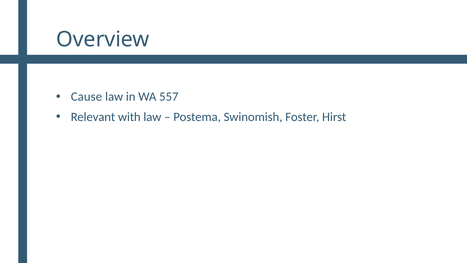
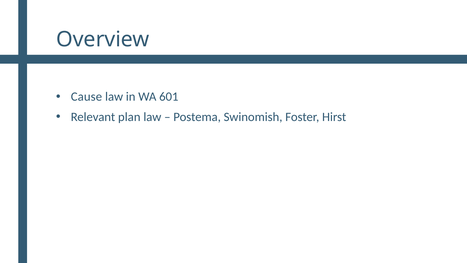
557: 557 -> 601 (169, 97)
with: with -> plan (129, 117)
